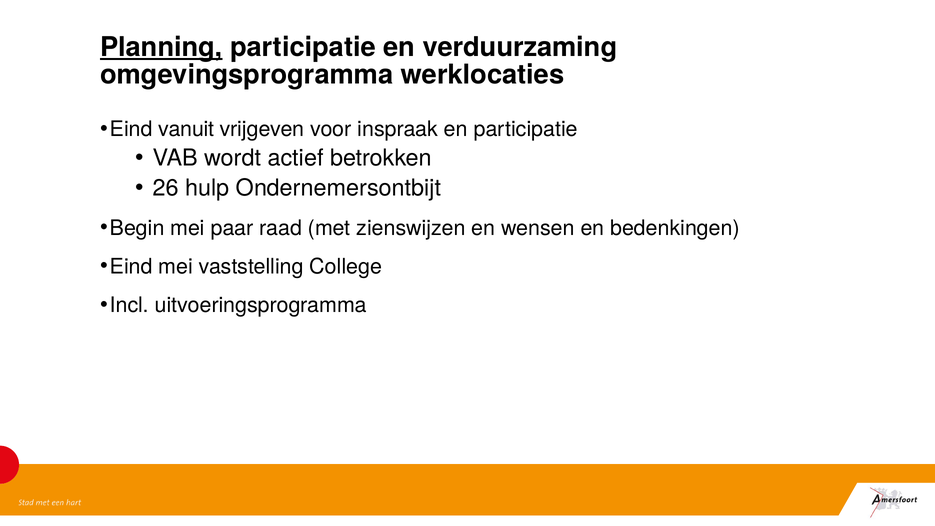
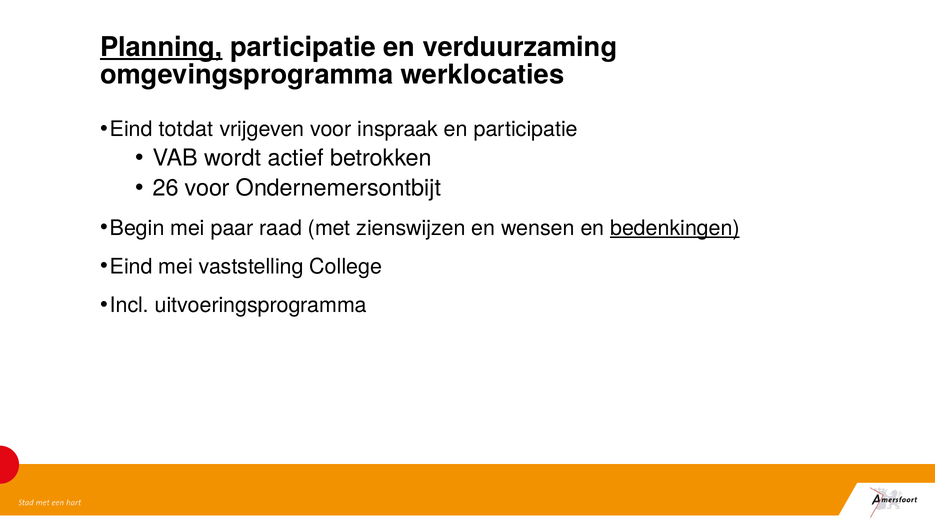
vanuit: vanuit -> totdat (186, 129)
26 hulp: hulp -> voor (207, 188)
bedenkingen underline: none -> present (675, 228)
